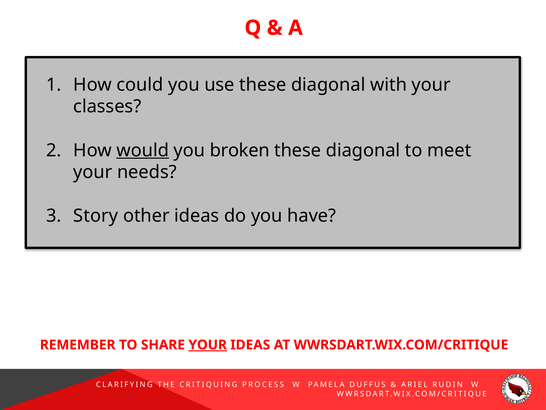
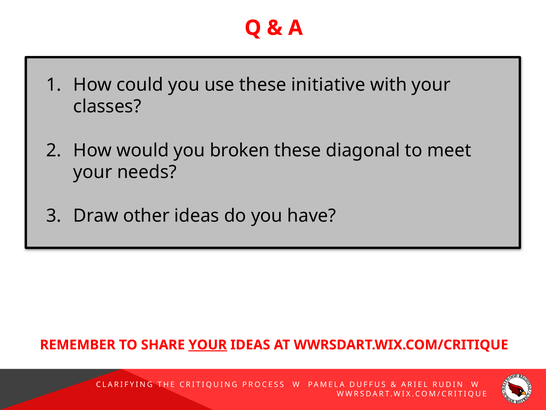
use these diagonal: diagonal -> initiative (328, 85)
would underline: present -> none (143, 150)
Story: Story -> Draw (96, 216)
